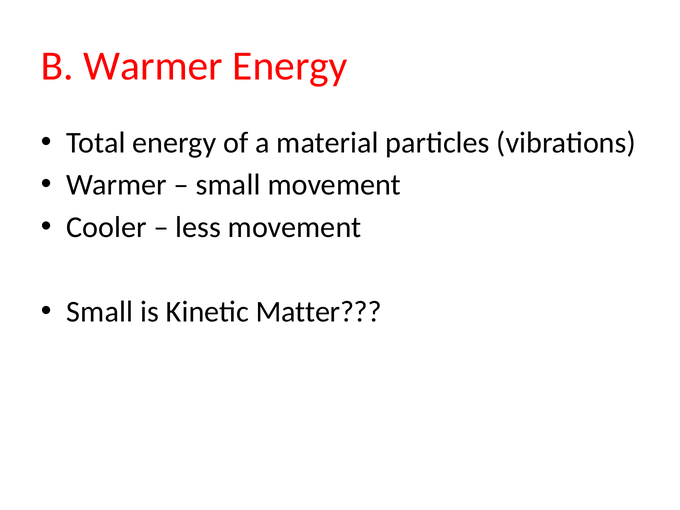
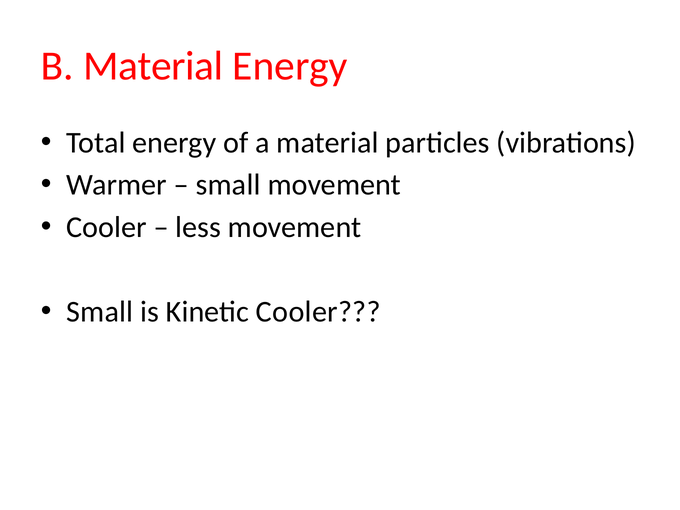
B Warmer: Warmer -> Material (153, 66)
Kinetic Matter: Matter -> Cooler (318, 312)
